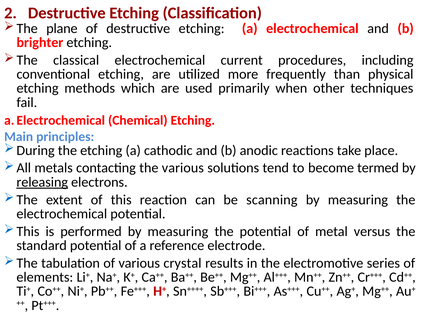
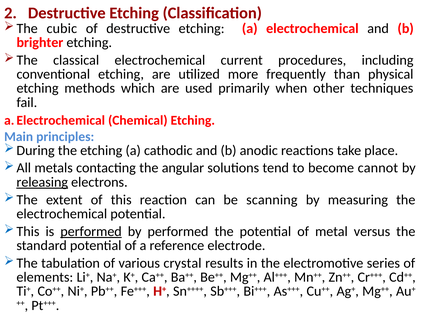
plane: plane -> cubic (62, 28)
the various: various -> angular (183, 168)
termed: termed -> cannot (378, 168)
performed underline: none -> present (91, 232)
measuring: measuring -> performed (178, 232)
